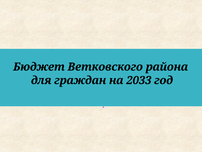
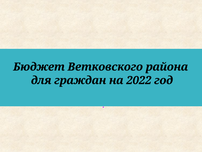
2033: 2033 -> 2022 (139, 80)
